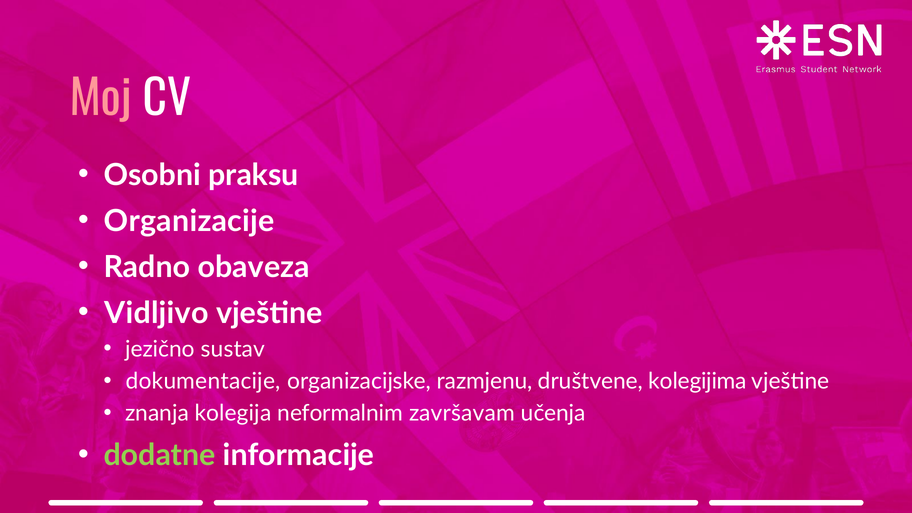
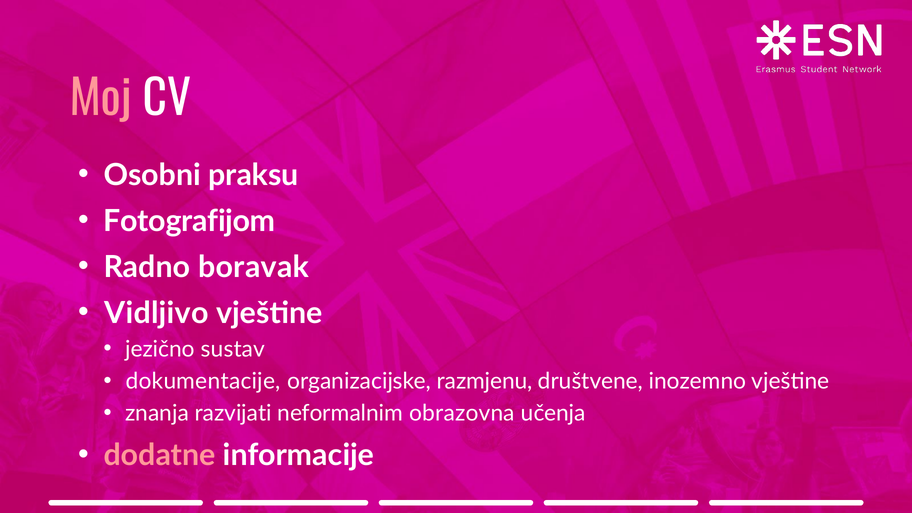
Organizacije: Organizacije -> Fotografijom (189, 221)
obaveza: obaveza -> boravak (254, 267)
kolegijima: kolegijima -> inozemno (698, 381)
kolegija: kolegija -> razvijati (233, 413)
završavam: završavam -> obrazovna (462, 413)
dodatne colour: light green -> pink (160, 455)
